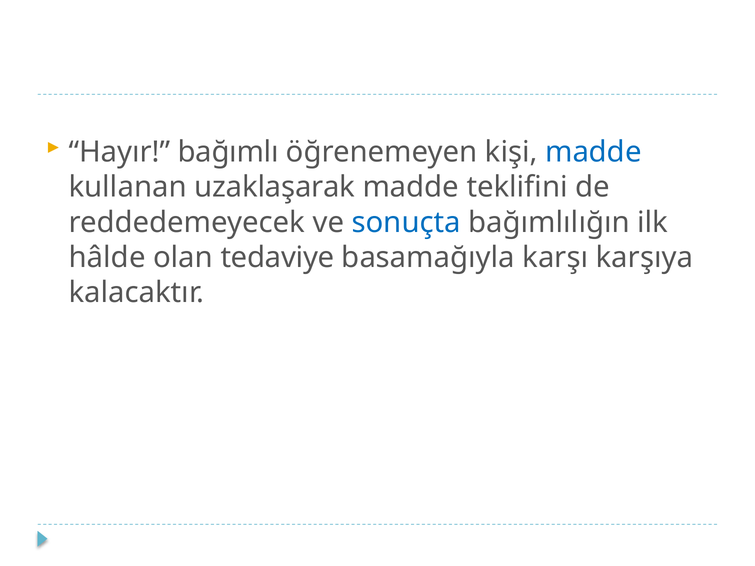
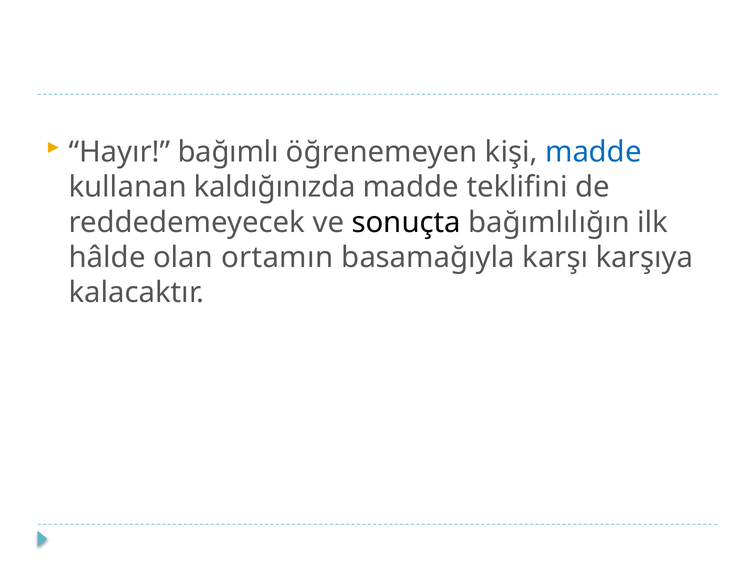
uzaklaşarak: uzaklaşarak -> kaldığınızda (275, 187)
sonuçta colour: blue -> black (406, 222)
tedaviye: tedaviye -> ortamın (277, 258)
